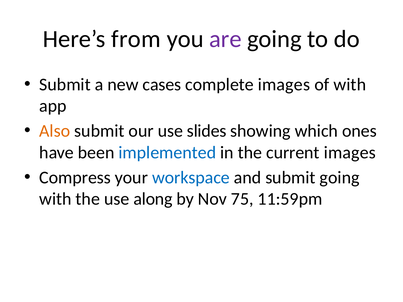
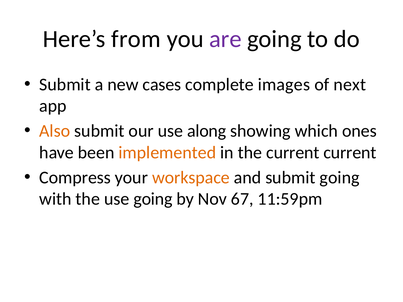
of with: with -> next (350, 85)
slides: slides -> along (207, 131)
implemented colour: blue -> orange (167, 153)
current images: images -> current (350, 153)
workspace colour: blue -> orange (191, 178)
use along: along -> going (153, 199)
75: 75 -> 67 (242, 199)
